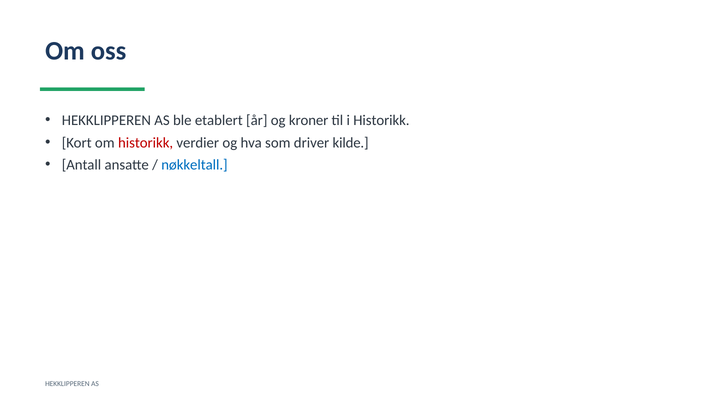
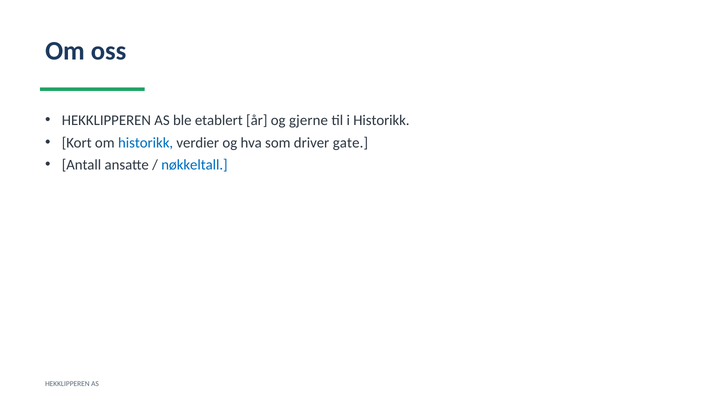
kroner: kroner -> gjerne (309, 120)
historikk colour: red -> blue (146, 142)
kilde: kilde -> gate (350, 142)
